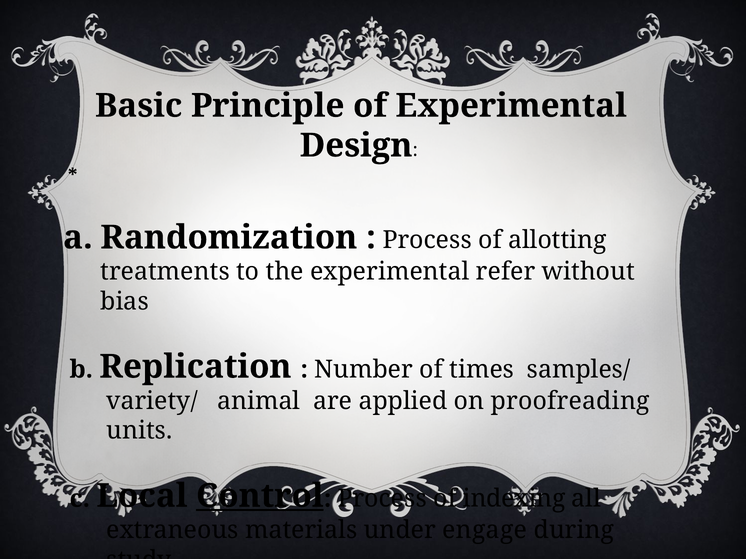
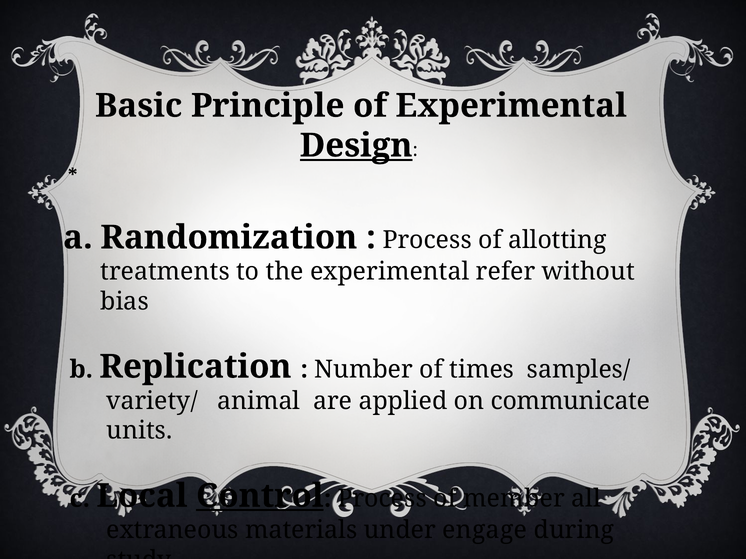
Design underline: none -> present (356, 146)
proofreading: proofreading -> communicate (570, 401)
indexing: indexing -> member (514, 499)
